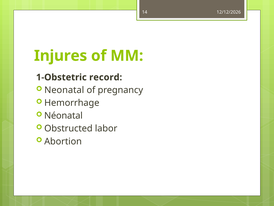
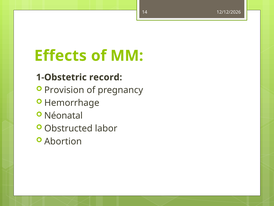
Injures: Injures -> Effects (60, 56)
Neonatal: Neonatal -> Provision (64, 90)
